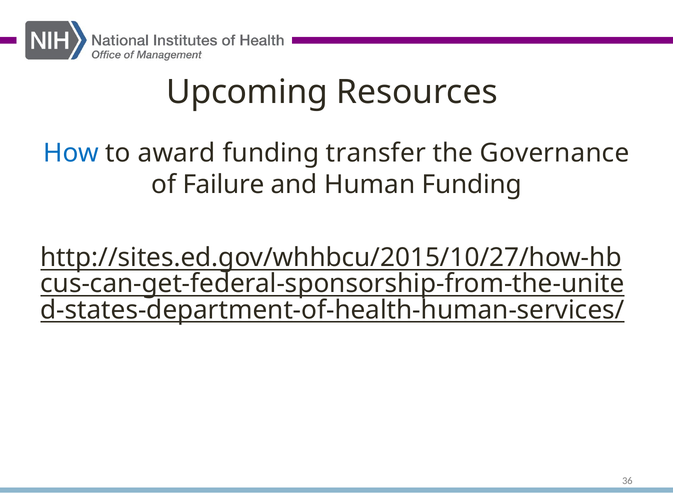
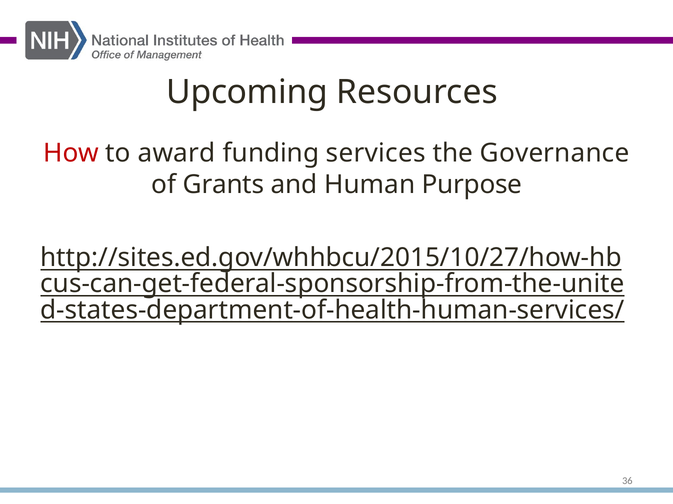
How colour: blue -> red (71, 153)
transfer: transfer -> services (376, 153)
Failure: Failure -> Grants (224, 185)
Human Funding: Funding -> Purpose (472, 185)
